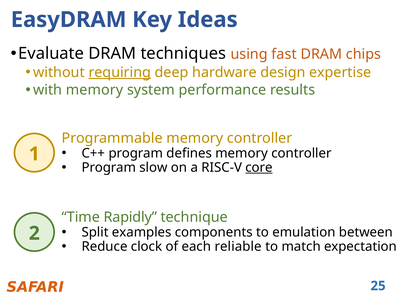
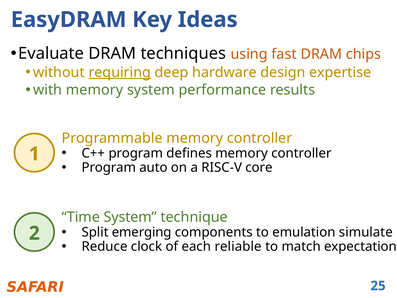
slow: slow -> auto (153, 167)
core underline: present -> none (259, 167)
Time Rapidly: Rapidly -> System (130, 217)
examples: examples -> emerging (142, 232)
between: between -> simulate (366, 232)
